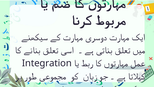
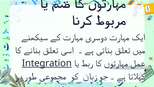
Integration underline: none -> present (47, 63)
